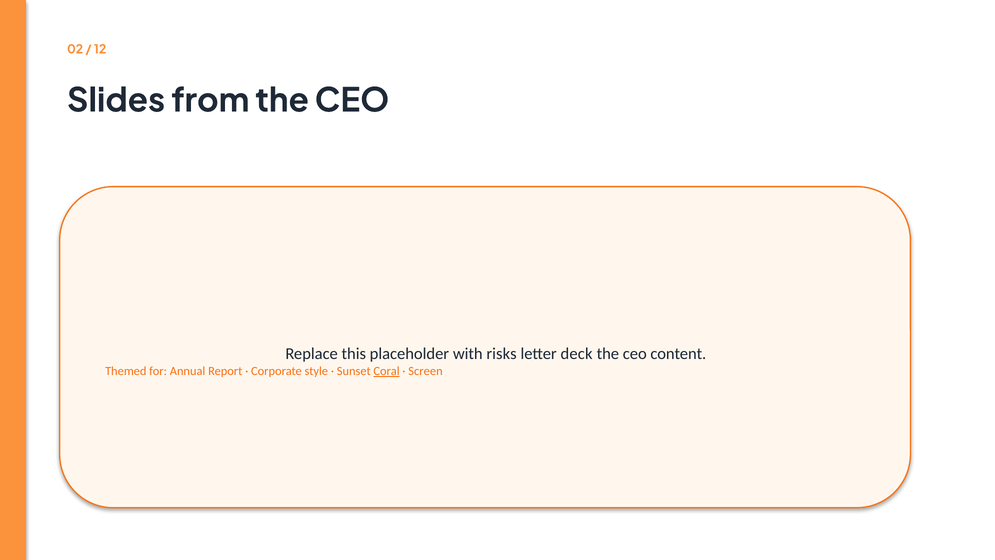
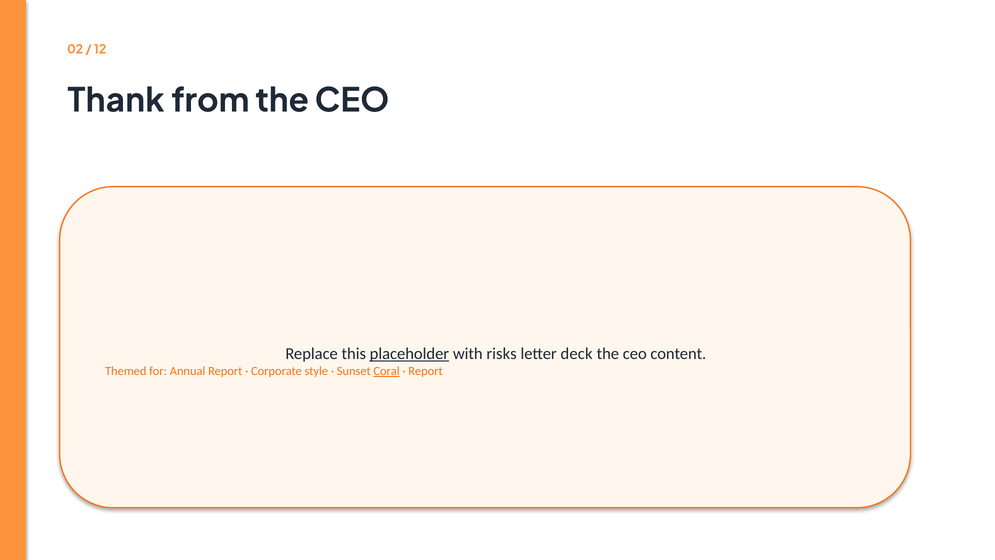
Slides: Slides -> Thank (116, 101)
placeholder underline: none -> present (409, 354)
Screen: Screen -> Report (426, 371)
